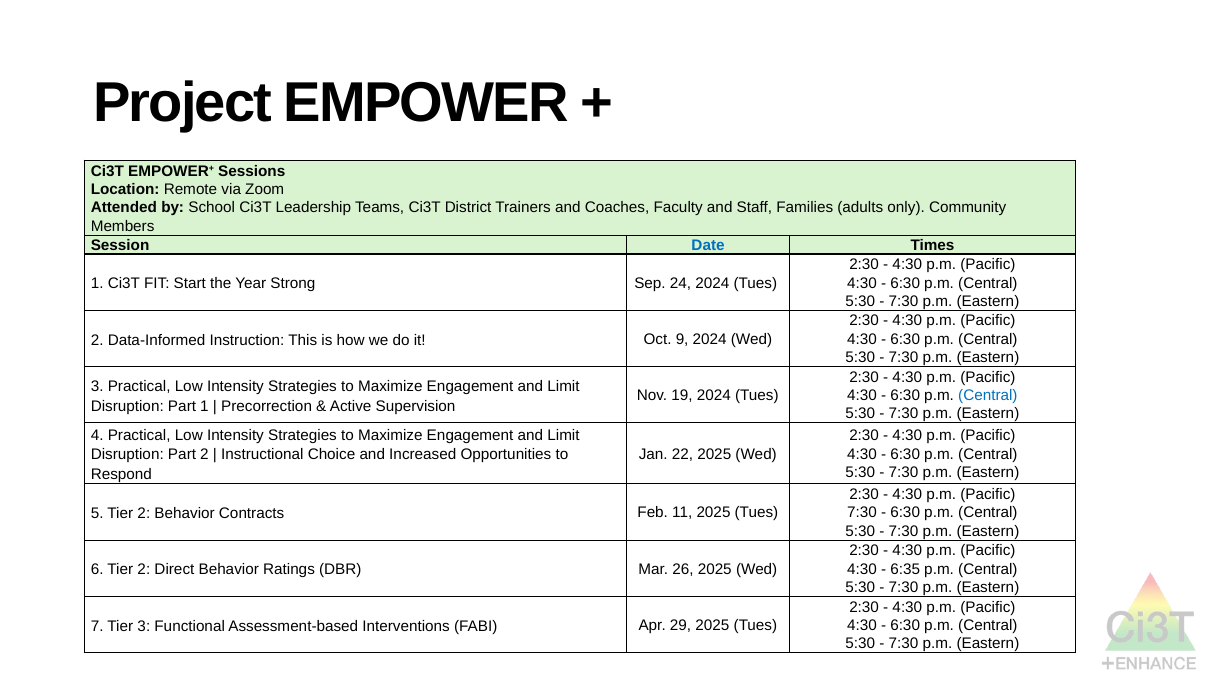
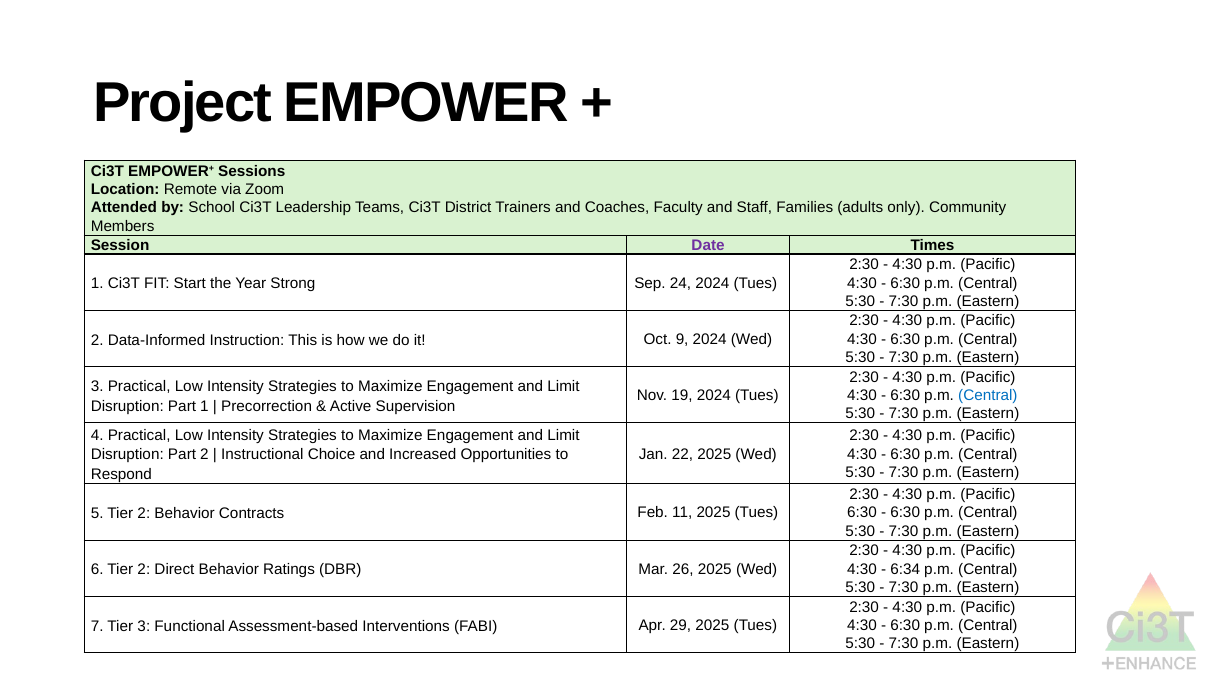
Date colour: blue -> purple (708, 246)
7:30: 7:30 -> 6:30 (862, 513)
6:35: 6:35 -> 6:34 (905, 569)
